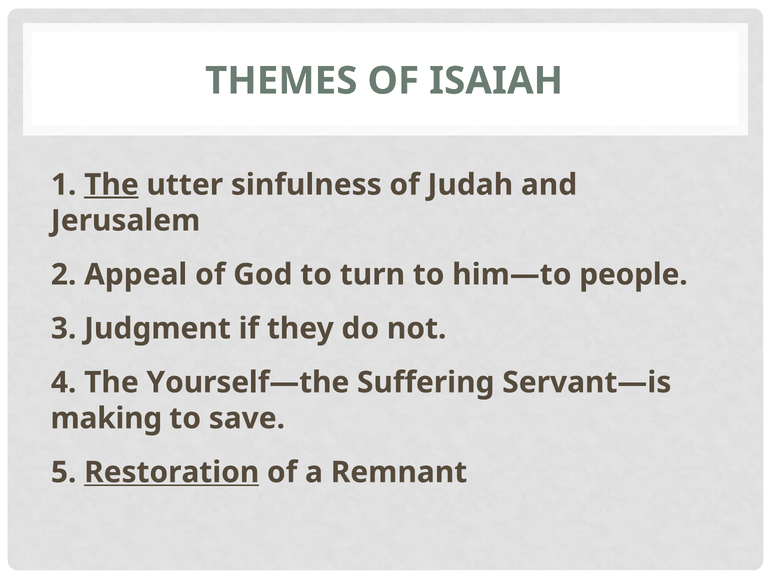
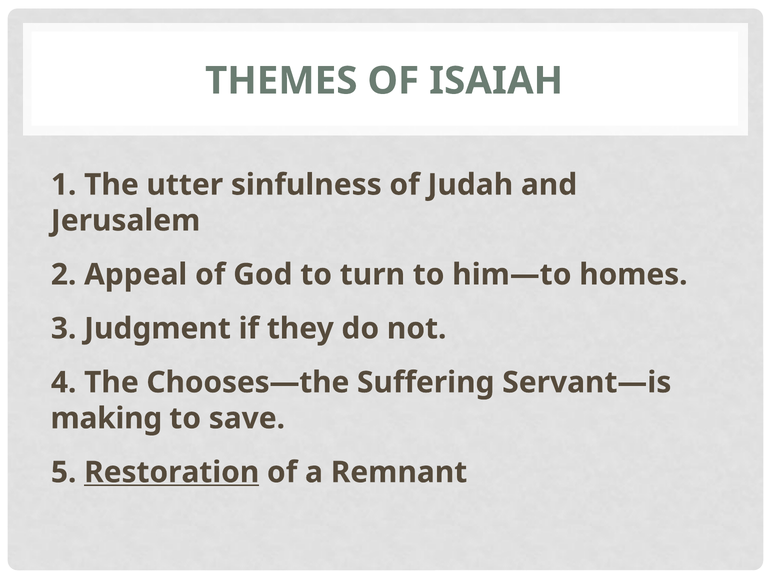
The underline: present -> none (111, 185)
people: people -> homes (633, 275)
Yourself—the: Yourself—the -> Chooses—the (248, 383)
